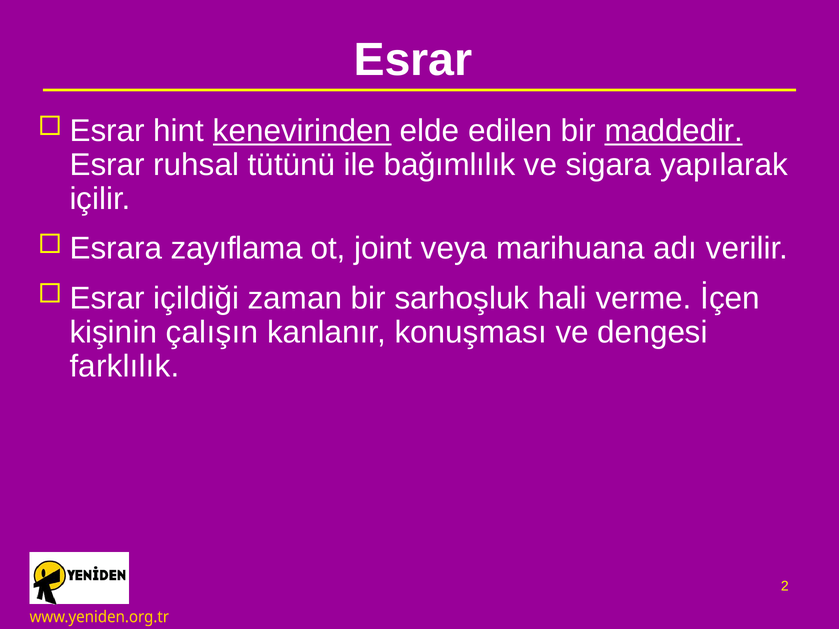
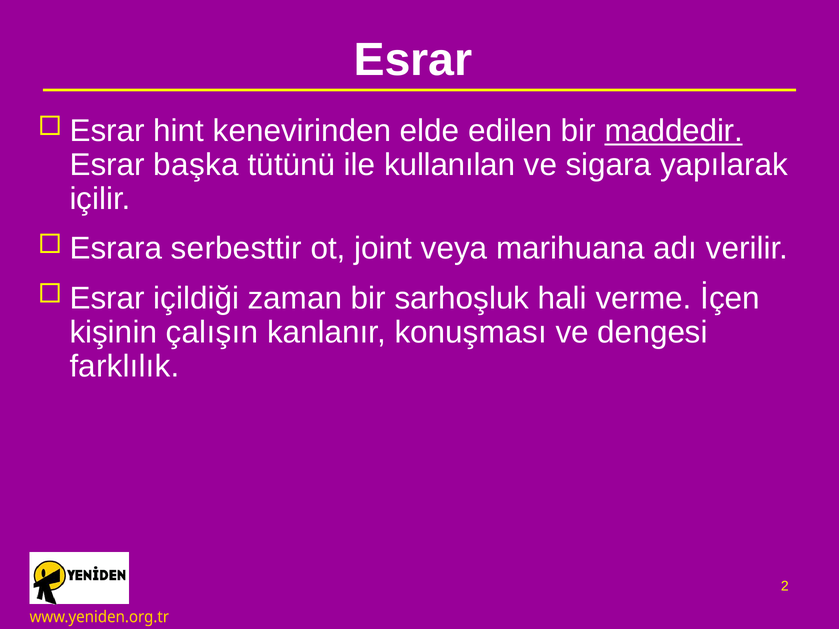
kenevirinden underline: present -> none (302, 131)
ruhsal: ruhsal -> başka (196, 165)
bağımlılık: bağımlılık -> kullanılan (450, 165)
zayıflama: zayıflama -> serbesttir (236, 249)
